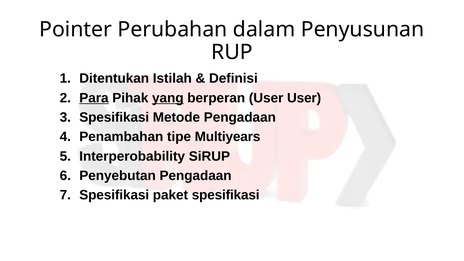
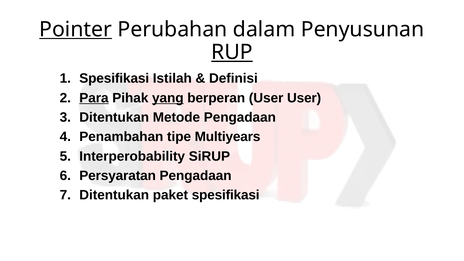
Pointer underline: none -> present (76, 29)
RUP underline: none -> present (232, 52)
Ditentukan: Ditentukan -> Spesifikasi (114, 78)
Spesifikasi: Spesifikasi -> Ditentukan (114, 117)
Penyebutan: Penyebutan -> Persyaratan (118, 176)
Spesifikasi: Spesifikasi -> Ditentukan (114, 195)
